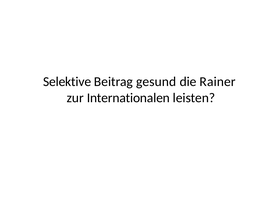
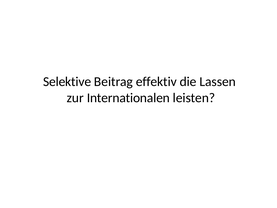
gesund: gesund -> effektiv (156, 82)
Rainer: Rainer -> Lassen (218, 82)
